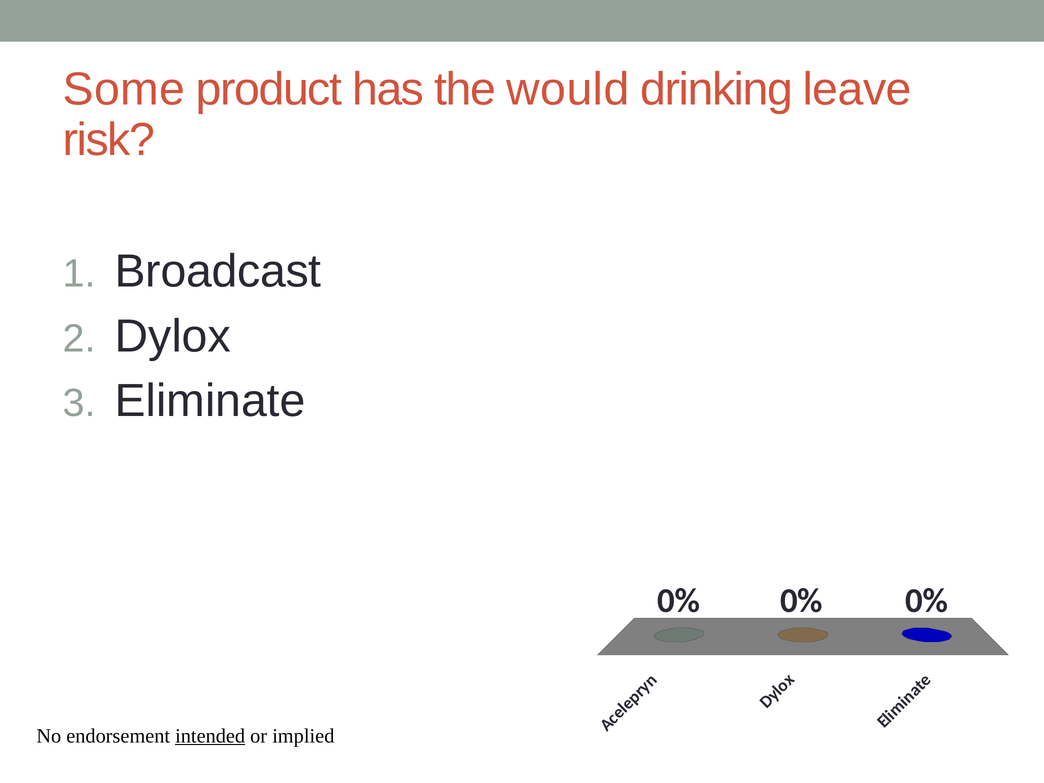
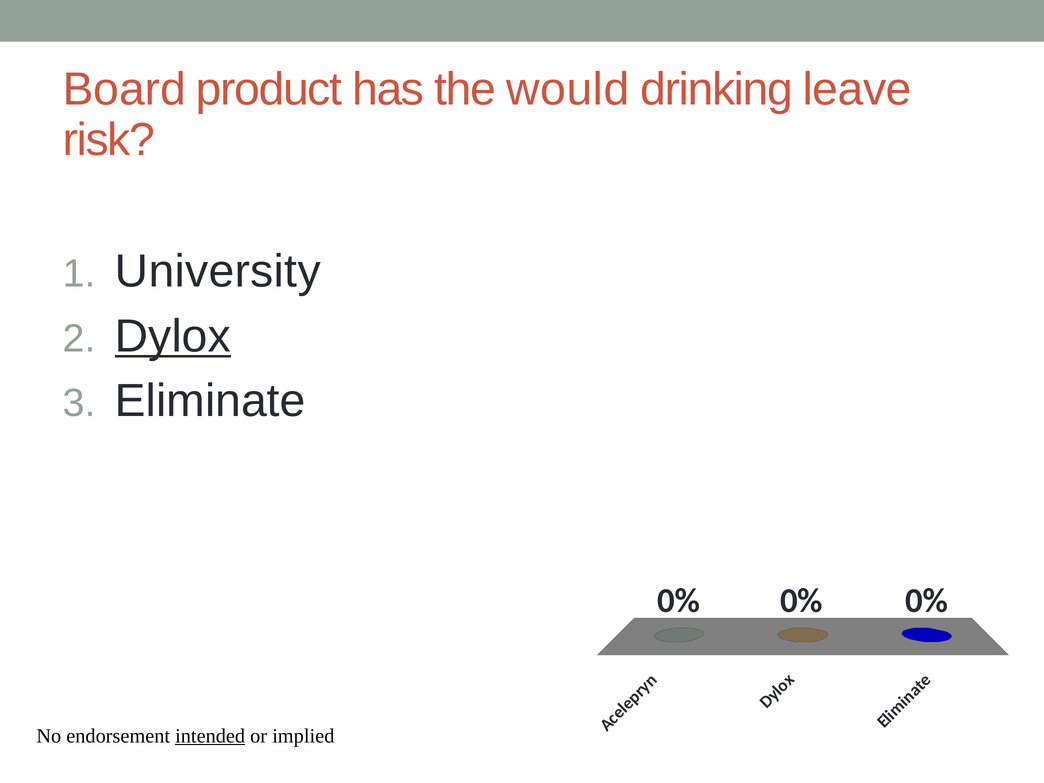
Some: Some -> Board (124, 90)
Broadcast: Broadcast -> University (218, 271)
Dylox underline: none -> present (173, 336)
